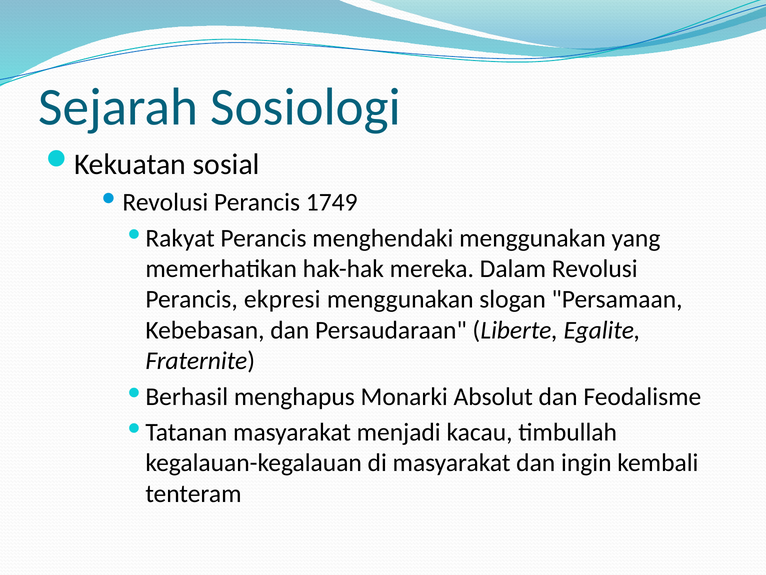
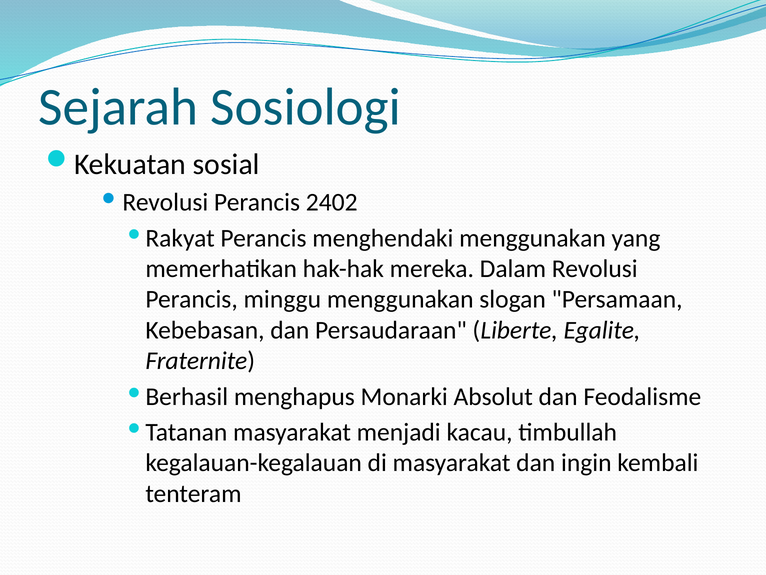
1749: 1749 -> 2402 (332, 202)
ekpresi: ekpresi -> minggu (282, 299)
